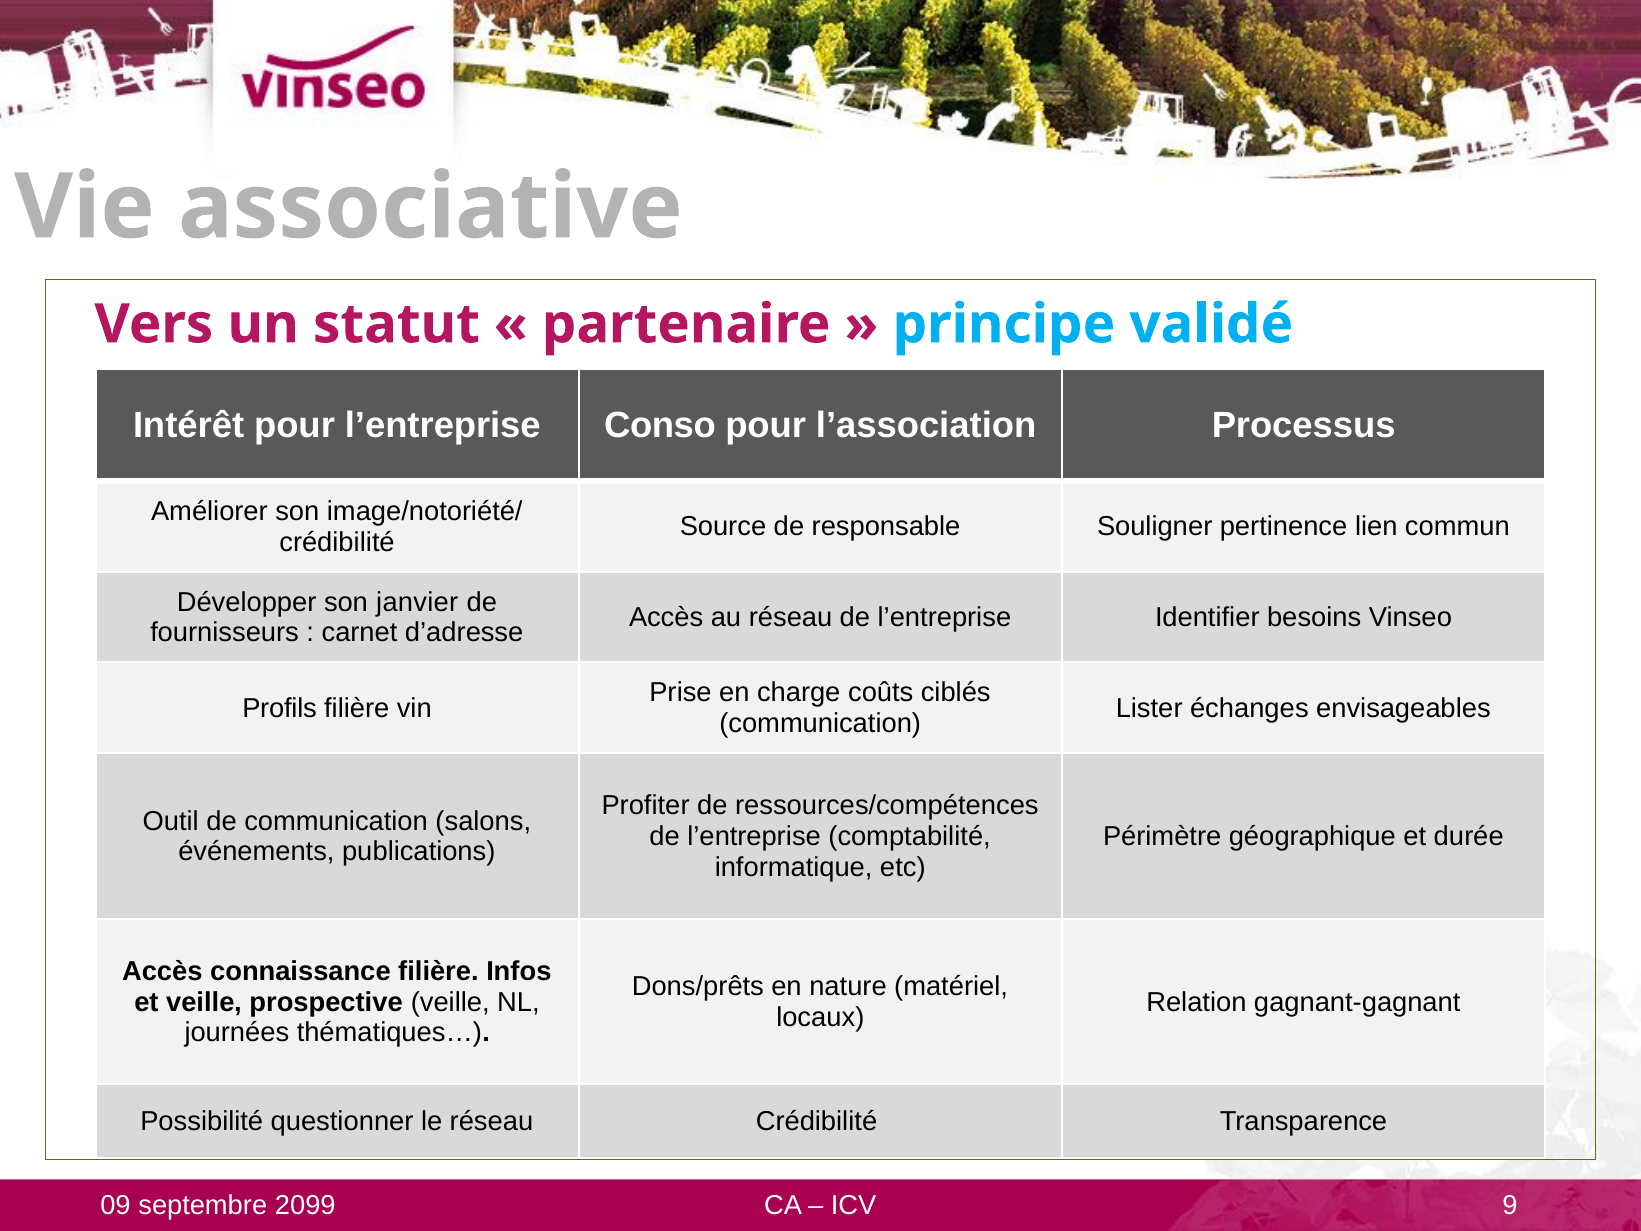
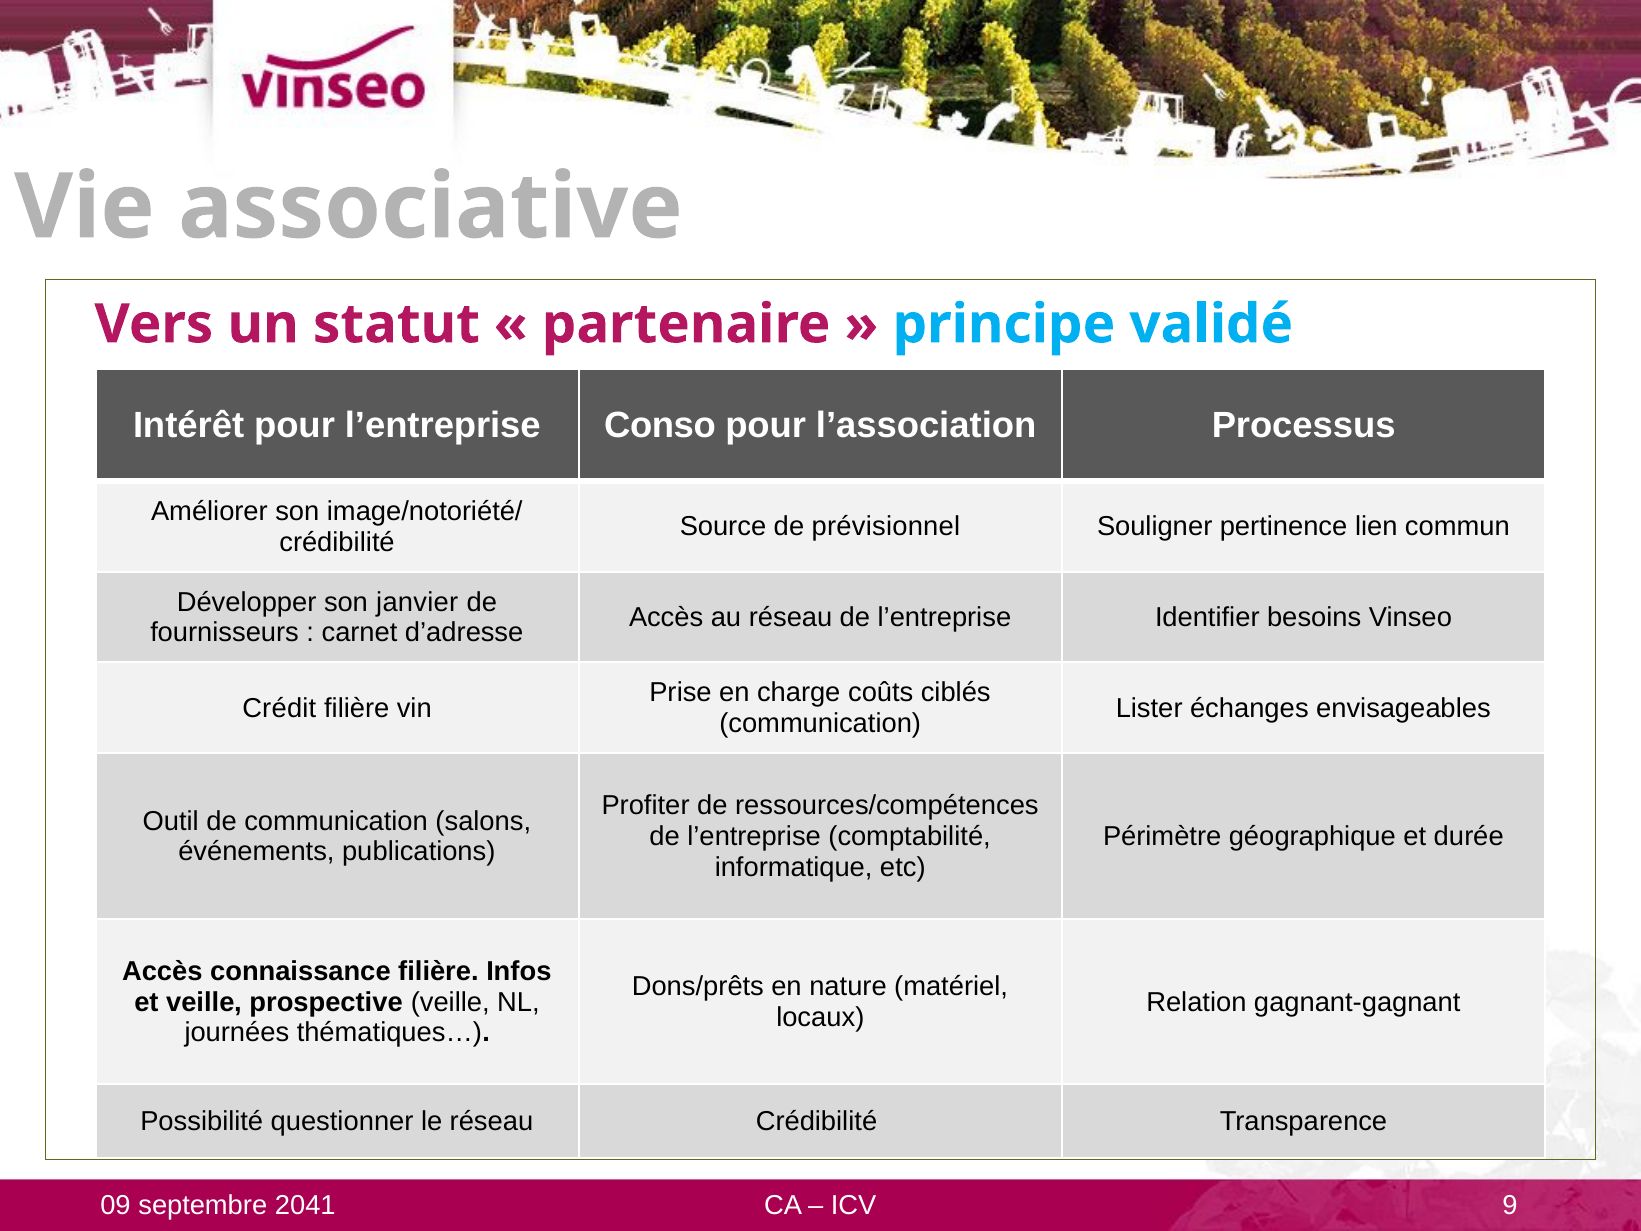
responsable: responsable -> prévisionnel (886, 527)
Profils: Profils -> Crédit (279, 708)
2099: 2099 -> 2041 (305, 1205)
